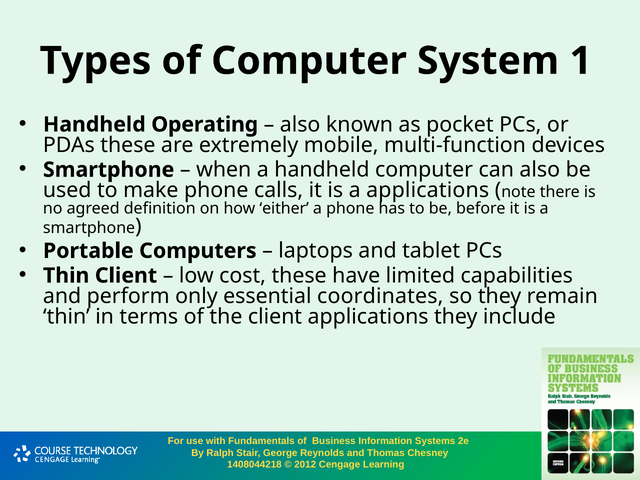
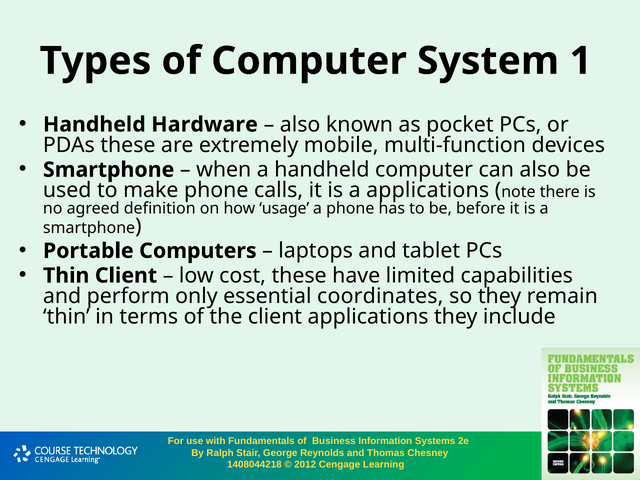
Operating: Operating -> Hardware (205, 125)
either: either -> usage (284, 208)
